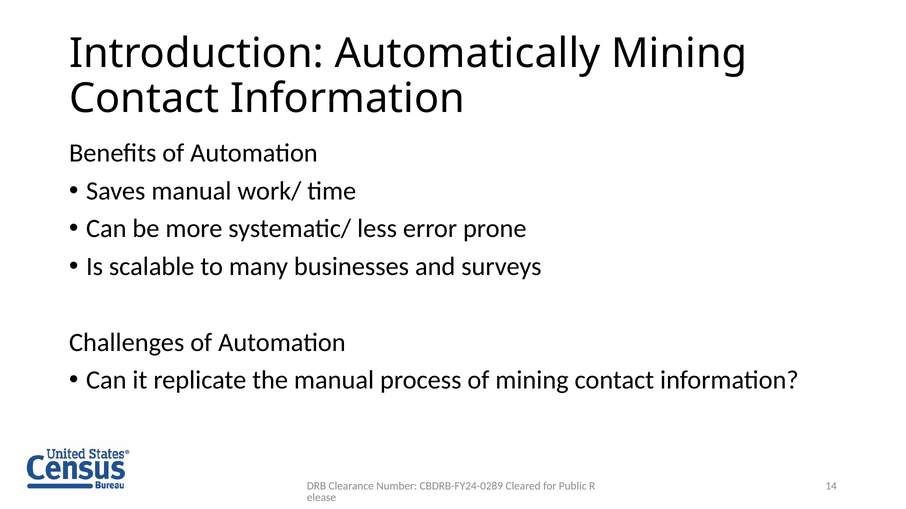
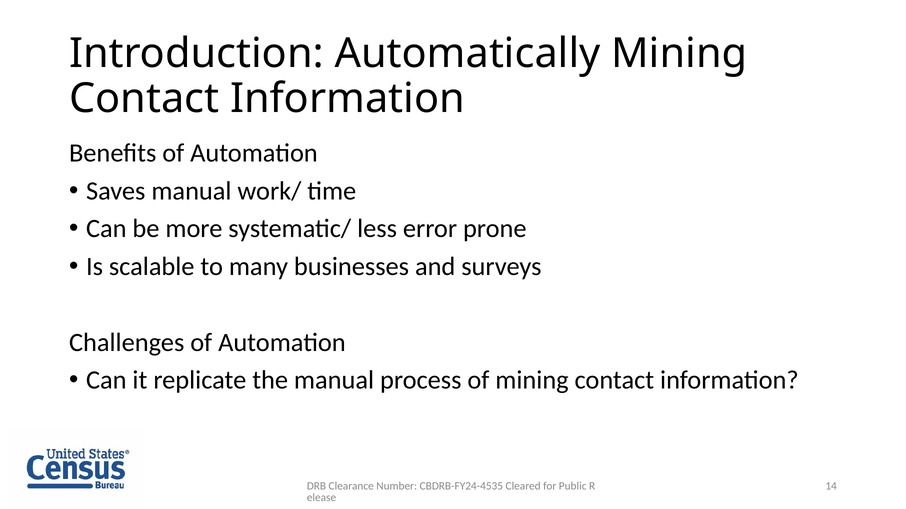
CBDRB-FY24-0289: CBDRB-FY24-0289 -> CBDRB-FY24-4535 (461, 487)
